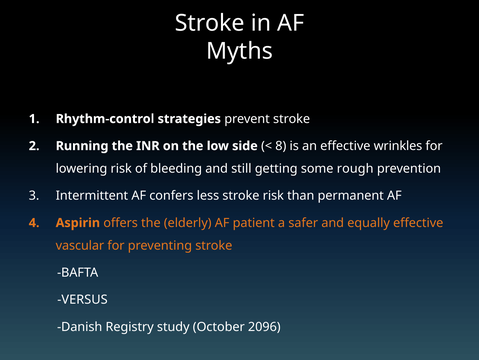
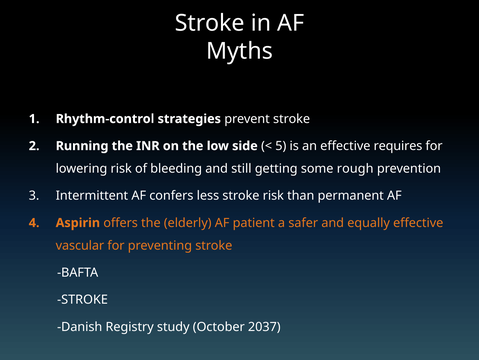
8: 8 -> 5 (281, 146)
wrinkles: wrinkles -> requires (398, 146)
VERSUS: VERSUS -> STROKE (83, 299)
2096: 2096 -> 2037 (264, 326)
